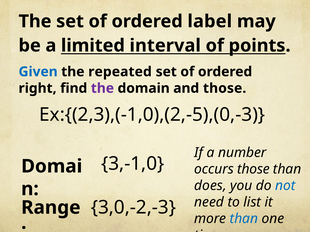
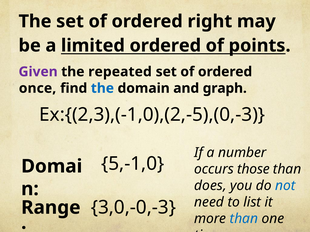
label: label -> right (210, 21)
limited interval: interval -> ordered (165, 46)
Given colour: blue -> purple (38, 72)
right: right -> once (37, 88)
the colour: purple -> blue (102, 88)
and those: those -> graph (225, 88)
3,-1,0: 3,-1,0 -> 5,-1,0 (133, 164)
3,0,-2,-3: 3,0,-2,-3 -> 3,0,-0,-3 (133, 208)
